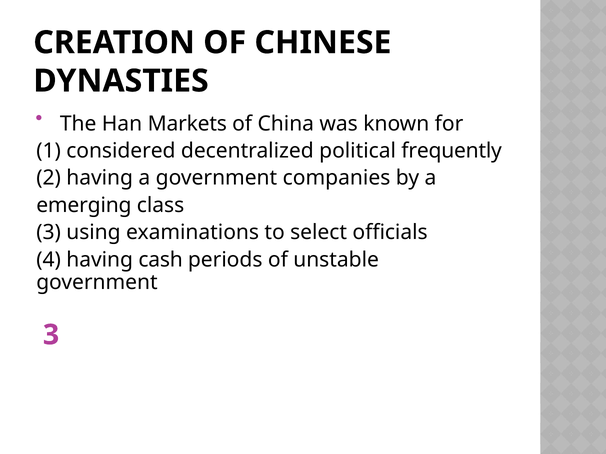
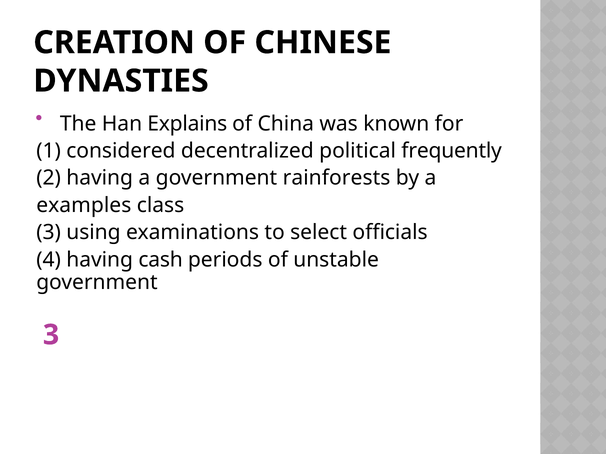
Markets: Markets -> Explains (187, 124)
companies: companies -> rainforests (337, 178)
emerging: emerging -> examples (84, 205)
